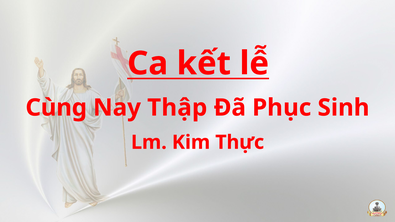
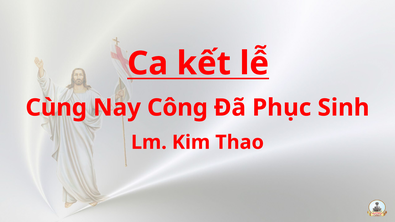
Thập: Thập -> Công (177, 108)
Thực: Thực -> Thao (240, 142)
